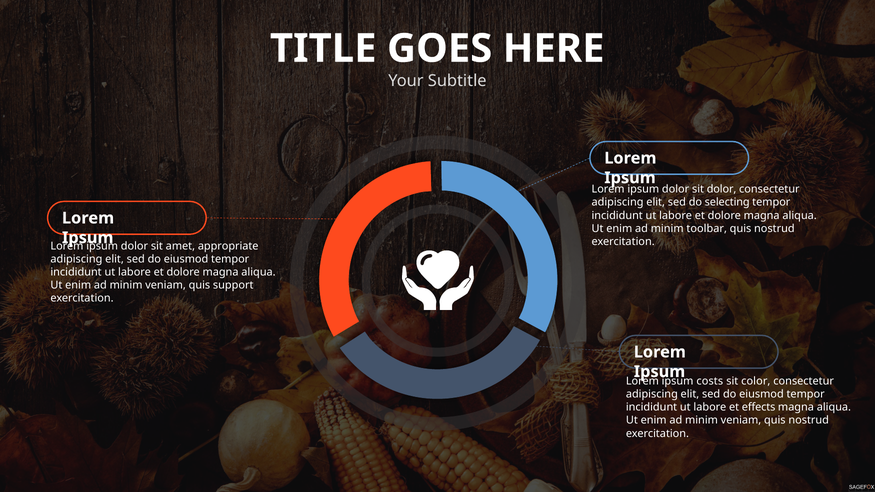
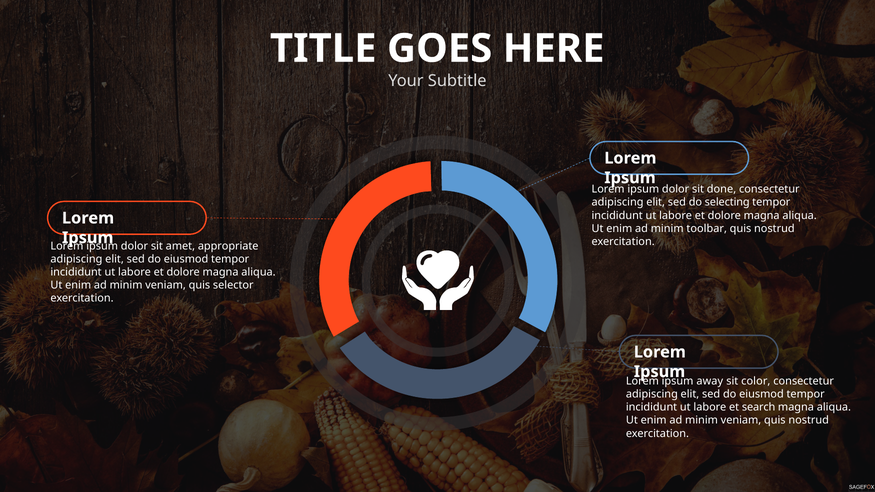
sit dolor: dolor -> done (722, 189)
support: support -> selector (233, 285)
costs: costs -> away (710, 381)
effects: effects -> search (759, 407)
